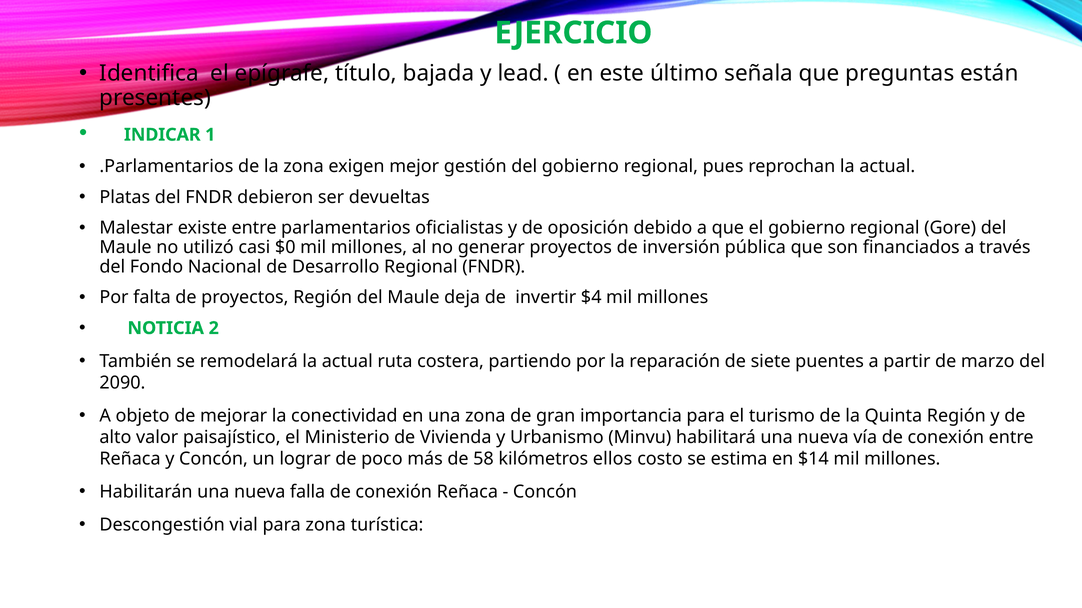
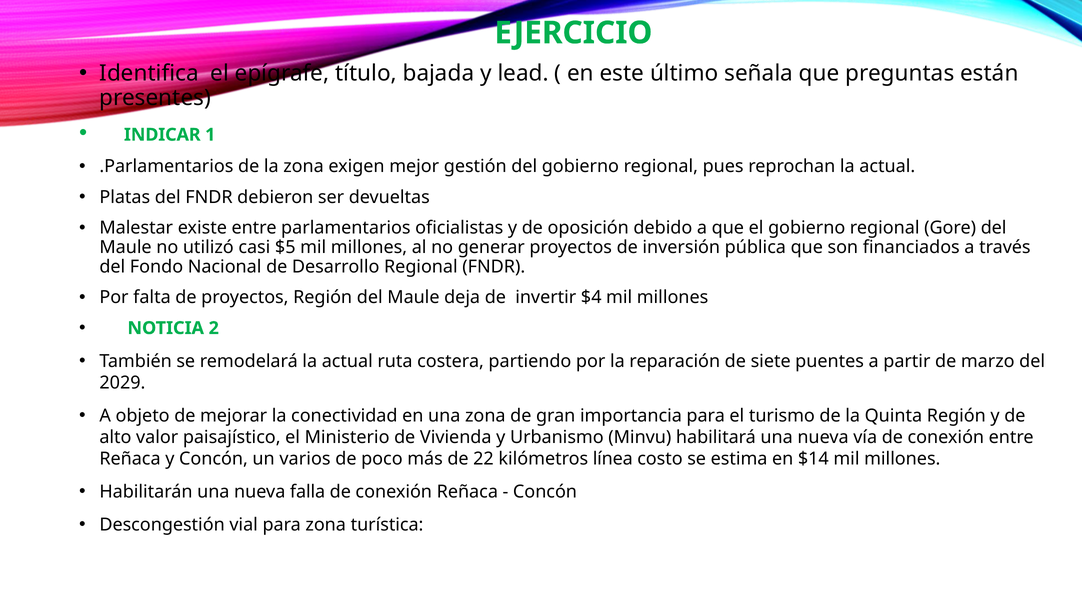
$0: $0 -> $5 (285, 248)
2090: 2090 -> 2029 (122, 383)
lograr: lograr -> varios (305, 459)
58: 58 -> 22 (483, 459)
ellos: ellos -> línea (613, 459)
